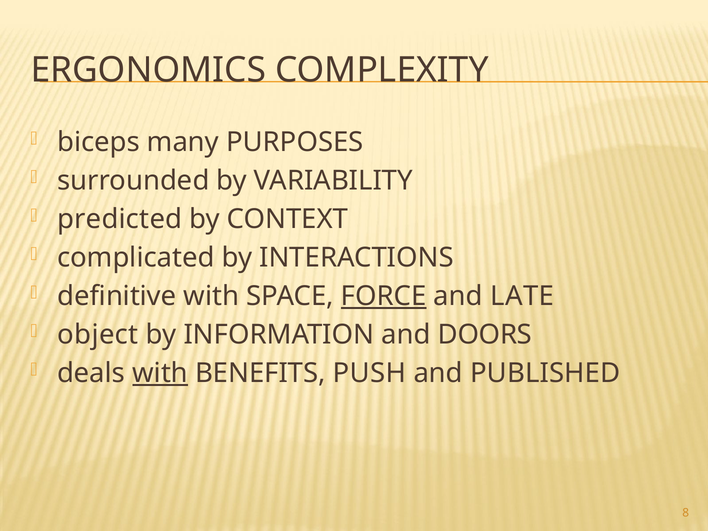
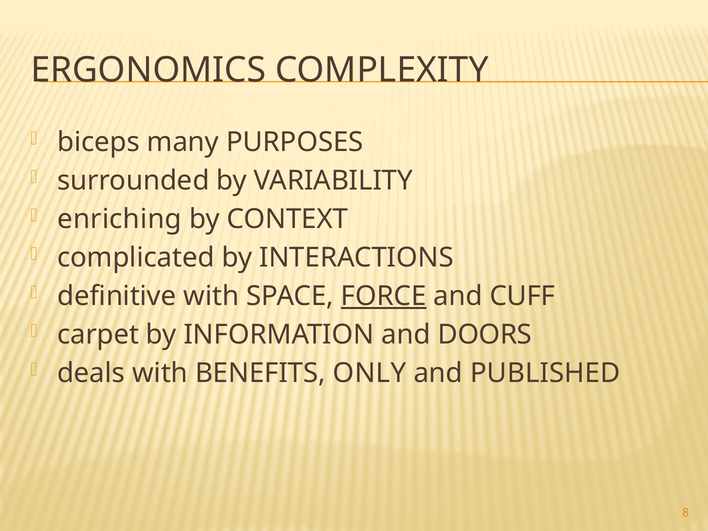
predicted: predicted -> enriching (120, 219)
LATE: LATE -> CUFF (522, 296)
object: object -> carpet (98, 335)
with underline: present -> none (160, 373)
PUSH: PUSH -> ONLY (369, 373)
